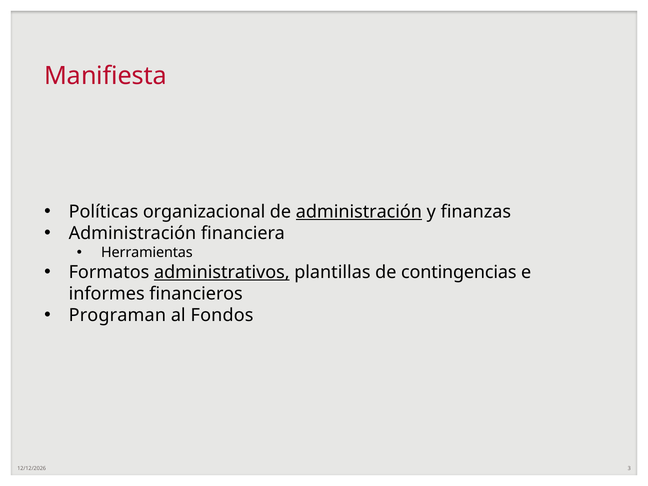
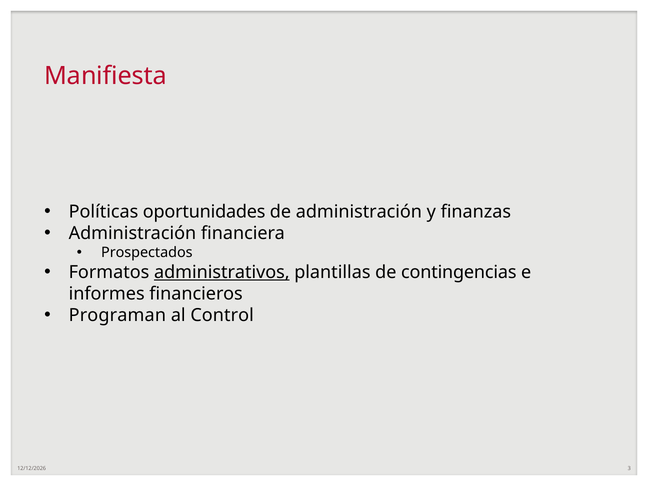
organizacional: organizacional -> oportunidades (204, 212)
administración underline: present -> none (359, 212)
Herramientas: Herramientas -> Prospectados (147, 253)
Fondos: Fondos -> Control (222, 316)
